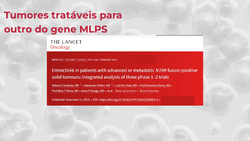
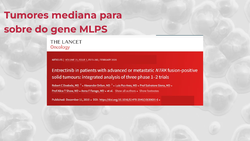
tratáveis: tratáveis -> mediana (74, 15)
outro: outro -> sobre (18, 29)
